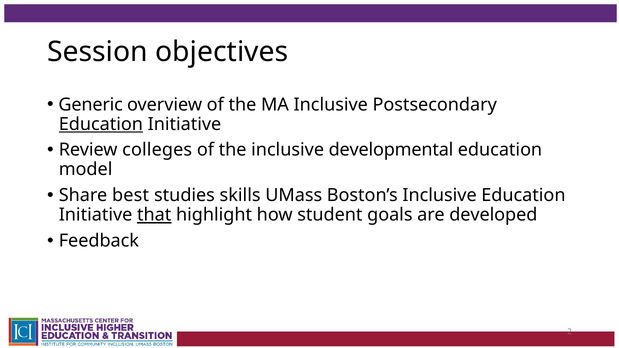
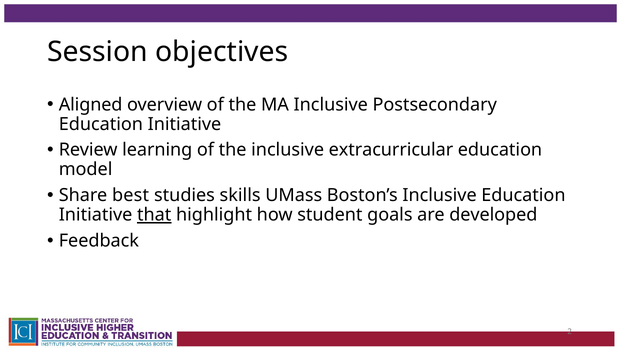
Generic: Generic -> Aligned (91, 105)
Education underline: present -> none (101, 124)
colleges: colleges -> learning (157, 150)
developmental: developmental -> extracurricular (391, 150)
